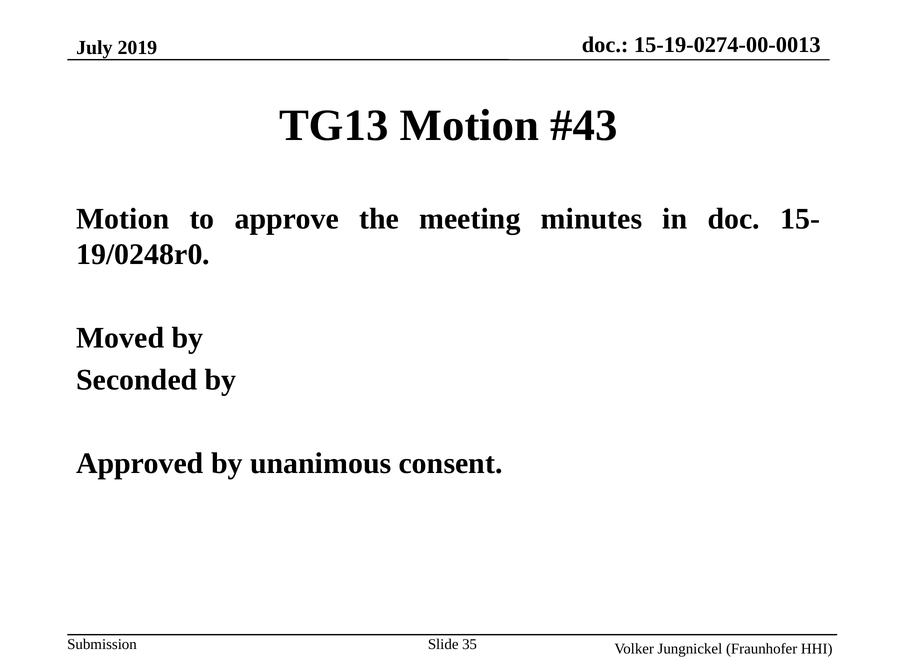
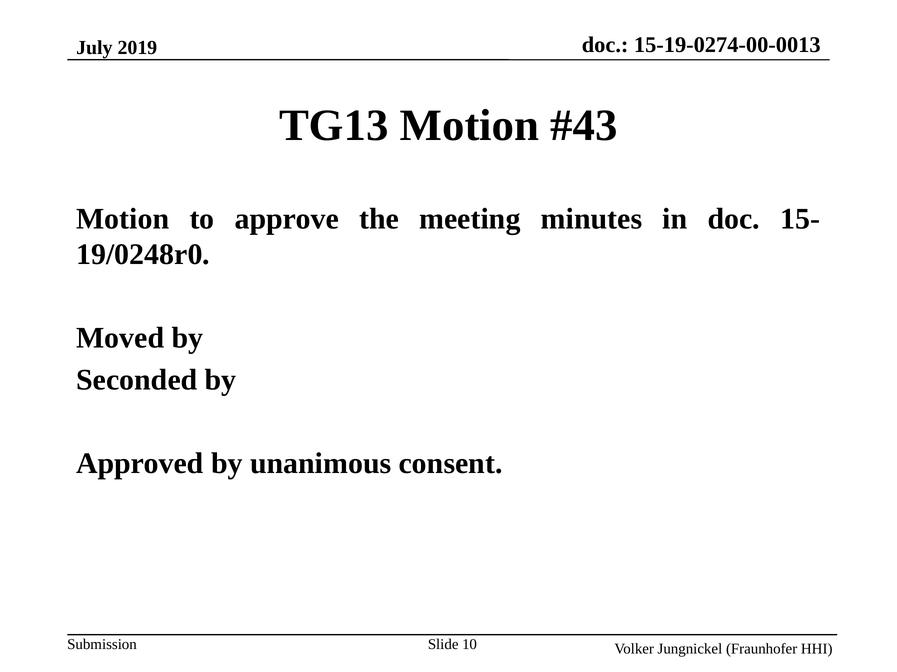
35: 35 -> 10 (470, 645)
